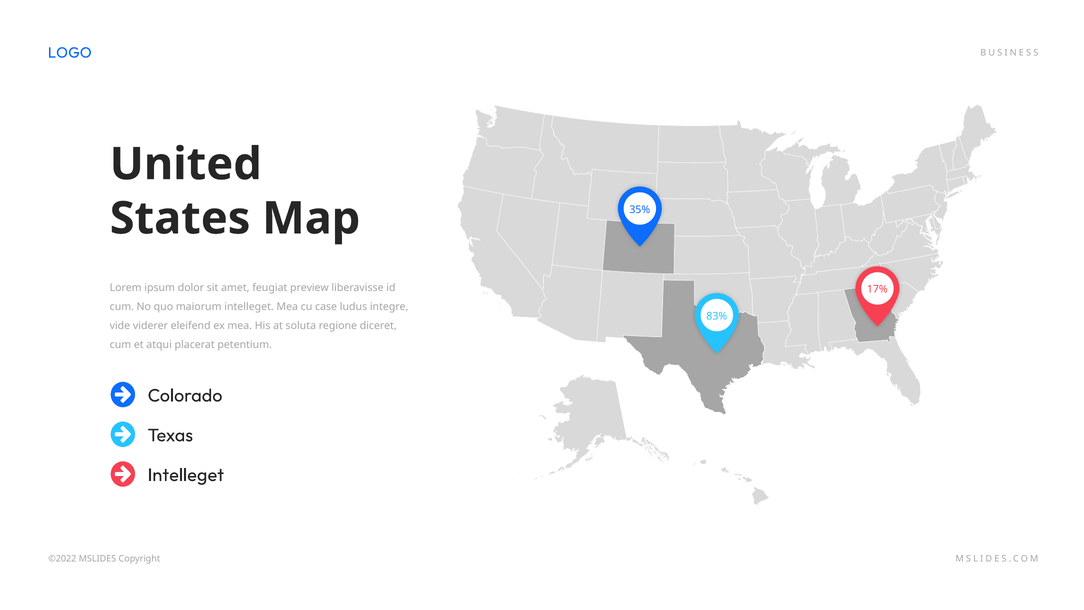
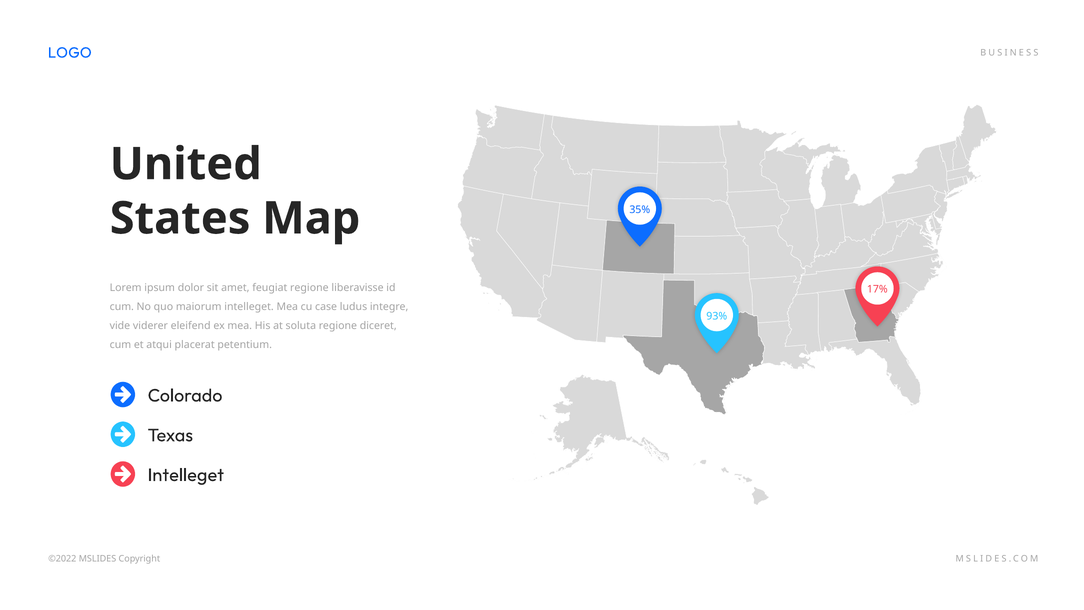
feugiat preview: preview -> regione (309, 288)
83%: 83% -> 93% (717, 316)
